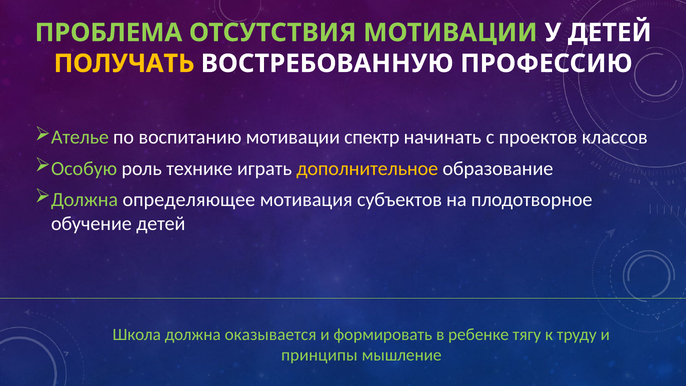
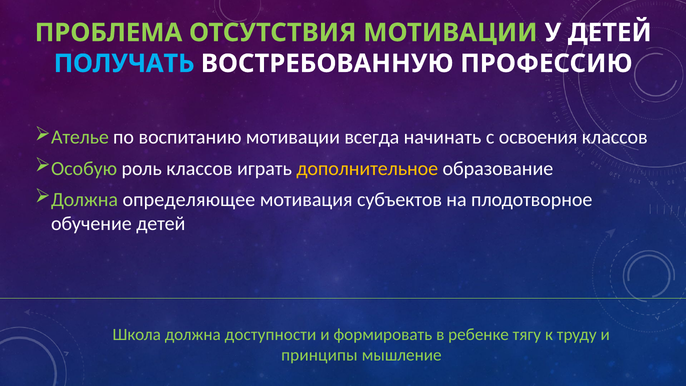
ПОЛУЧАТЬ colour: yellow -> light blue (124, 64)
спектр: спектр -> всегда (372, 137)
проектов: проектов -> освоения (538, 137)
роль технике: технике -> классов (199, 168)
оказывается: оказывается -> доступности (271, 334)
